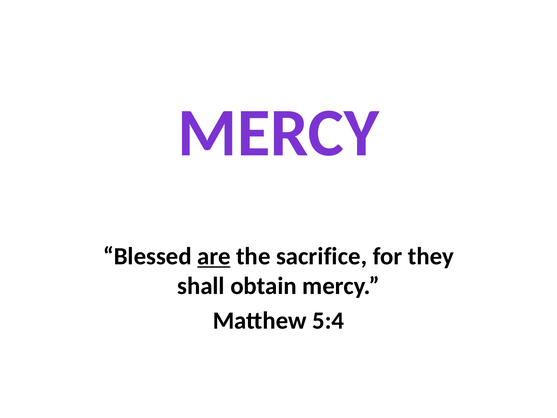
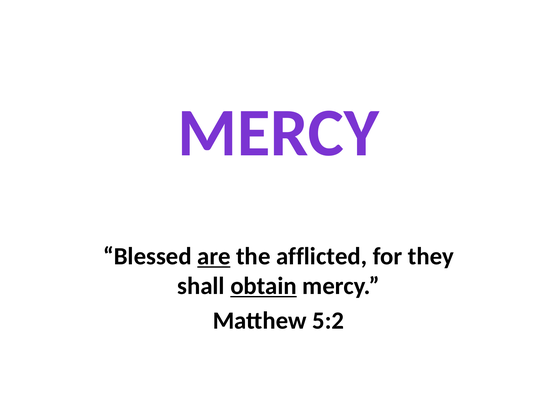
sacrifice: sacrifice -> afflicted (322, 256)
obtain underline: none -> present (264, 286)
5:4: 5:4 -> 5:2 (328, 321)
